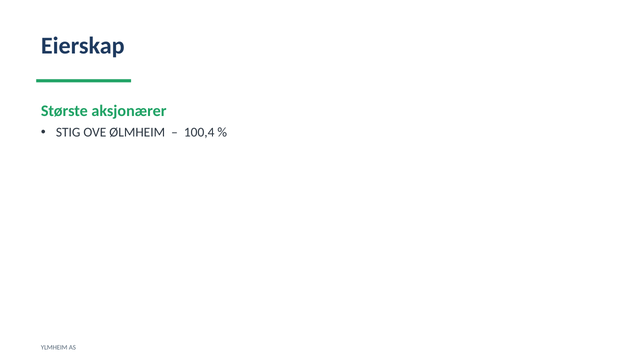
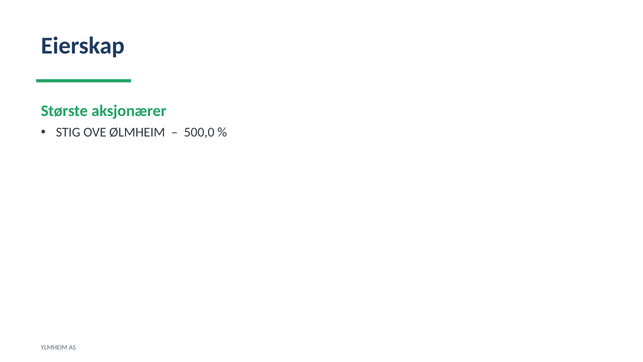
100,4: 100,4 -> 500,0 (199, 132)
